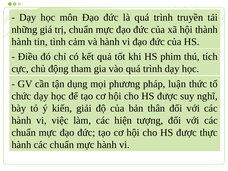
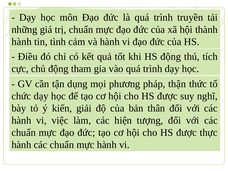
HS phim: phim -> động (171, 57)
luận: luận -> thận (177, 84)
